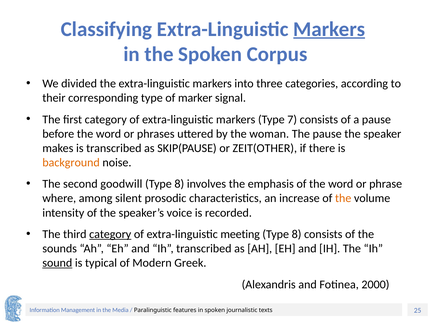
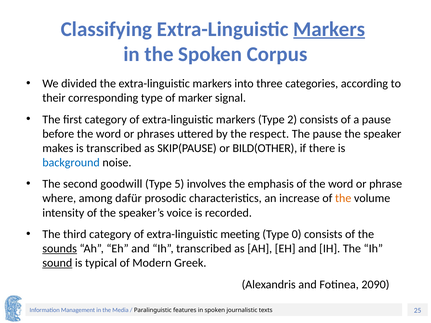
7: 7 -> 2 (292, 119)
woman: woman -> respect (269, 134)
ZEIT(OTHER: ZEIT(OTHER -> BILD(OTHER (265, 148)
background colour: orange -> blue (71, 163)
8: 8 -> 5 (179, 184)
silent: silent -> dafür (128, 199)
category underline: present -> none (110, 234)
8: 8 -> 0 (297, 234)
sounds underline: none -> present (60, 249)
2000: 2000 -> 2090 (375, 285)
